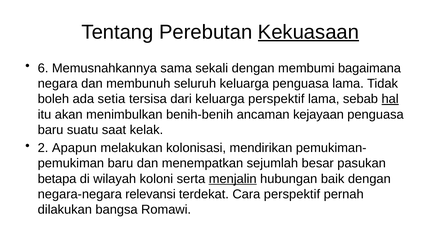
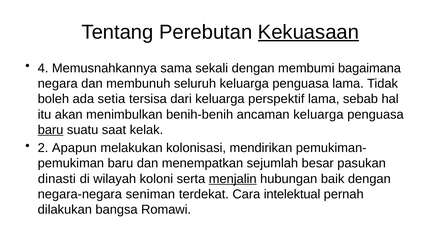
6: 6 -> 4 (43, 68)
hal underline: present -> none (390, 99)
ancaman kejayaan: kejayaan -> keluarga (318, 114)
baru underline: none -> present (51, 130)
betapa: betapa -> dinasti (57, 179)
relevansi: relevansi -> seniman (150, 194)
Cara perspektif: perspektif -> intelektual (292, 194)
